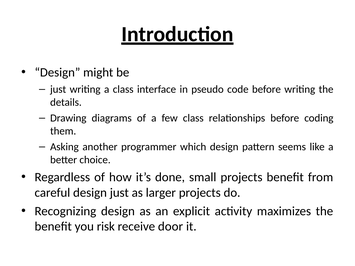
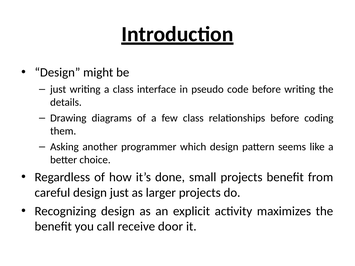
risk: risk -> call (106, 227)
